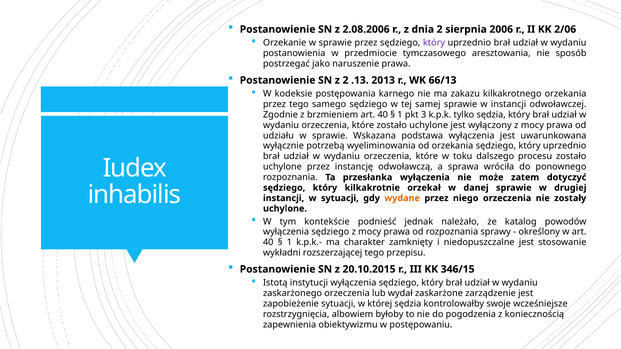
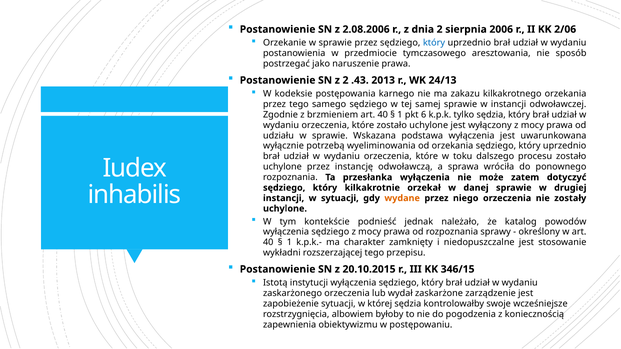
który colour: purple -> blue (434, 43)
.13: .13 -> .43 (360, 80)
66/13: 66/13 -> 24/13 (443, 80)
3: 3 -> 6 (424, 115)
